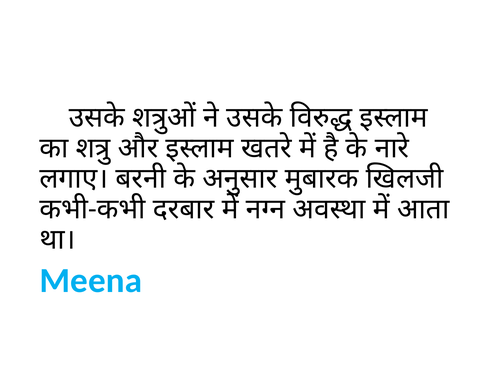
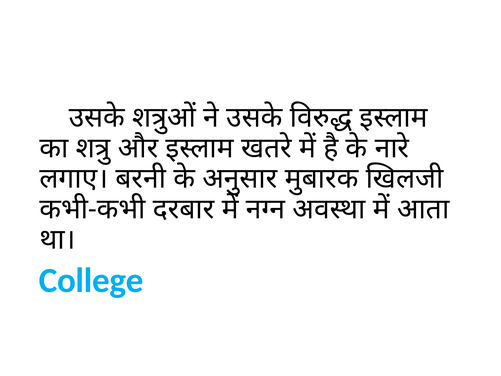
Meena: Meena -> College (91, 281)
